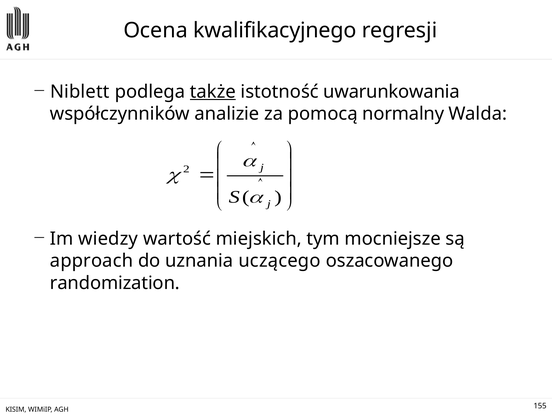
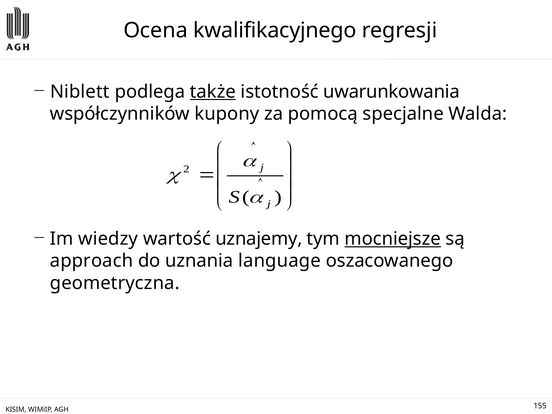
analizie: analizie -> kupony (227, 114)
normalny: normalny -> specjalne (403, 114)
miejskich: miejskich -> uznajemy (259, 239)
mocniejsze underline: none -> present (393, 239)
uczącego: uczącego -> language (280, 261)
randomization: randomization -> geometryczna (115, 283)
